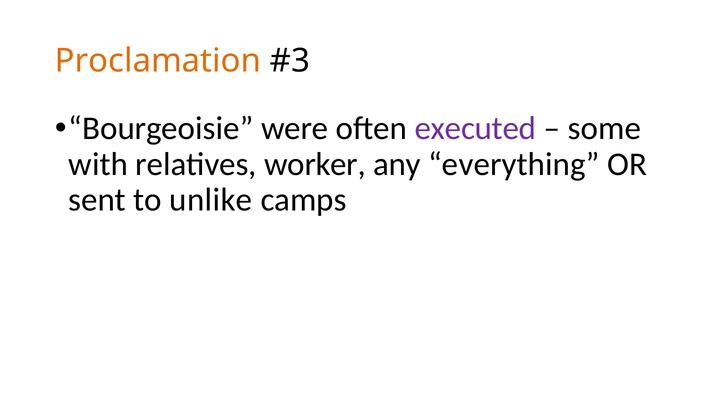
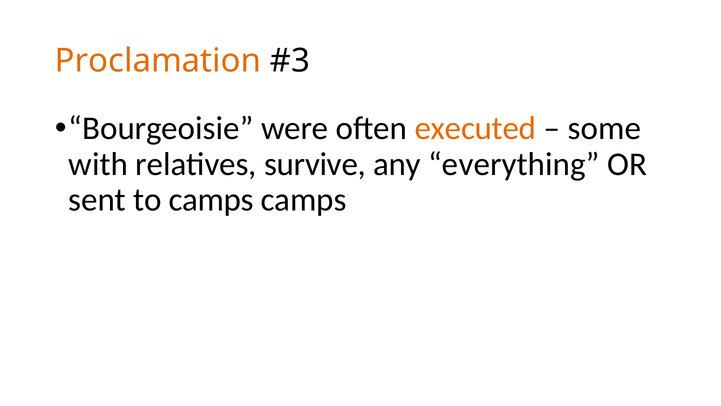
executed colour: purple -> orange (475, 128)
worker: worker -> survive (315, 164)
to unlike: unlike -> camps (211, 200)
